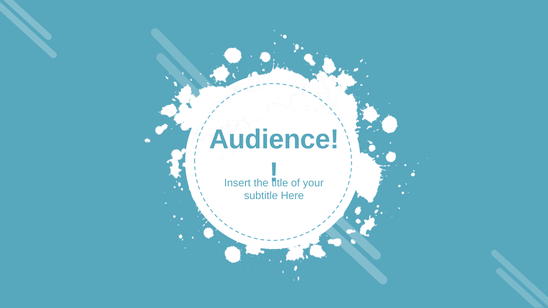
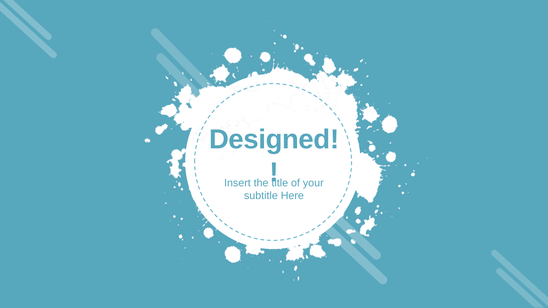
Audience: Audience -> Designed (274, 140)
